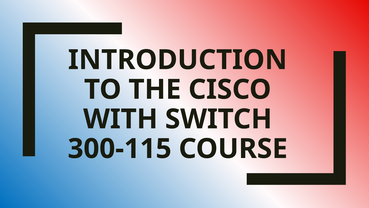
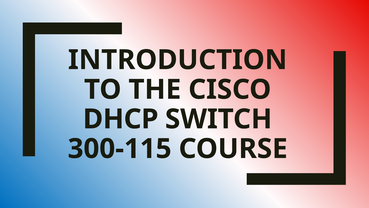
WITH: WITH -> DHCP (121, 119)
